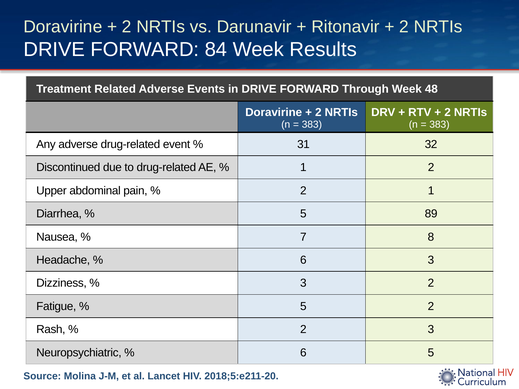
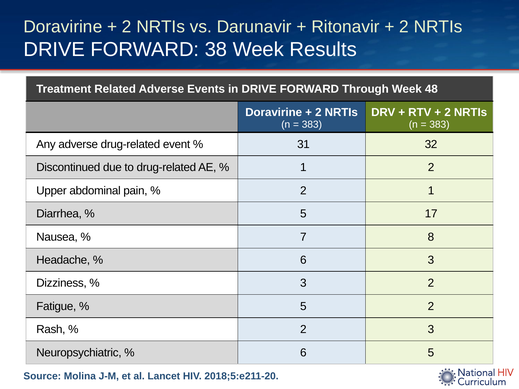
84: 84 -> 38 (216, 49)
89: 89 -> 17 (431, 214)
